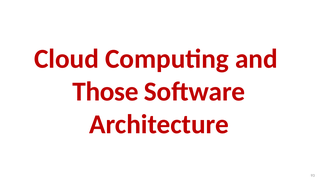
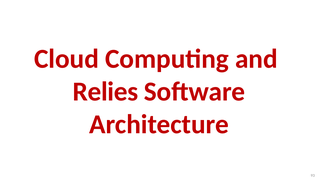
Those: Those -> Relies (105, 91)
